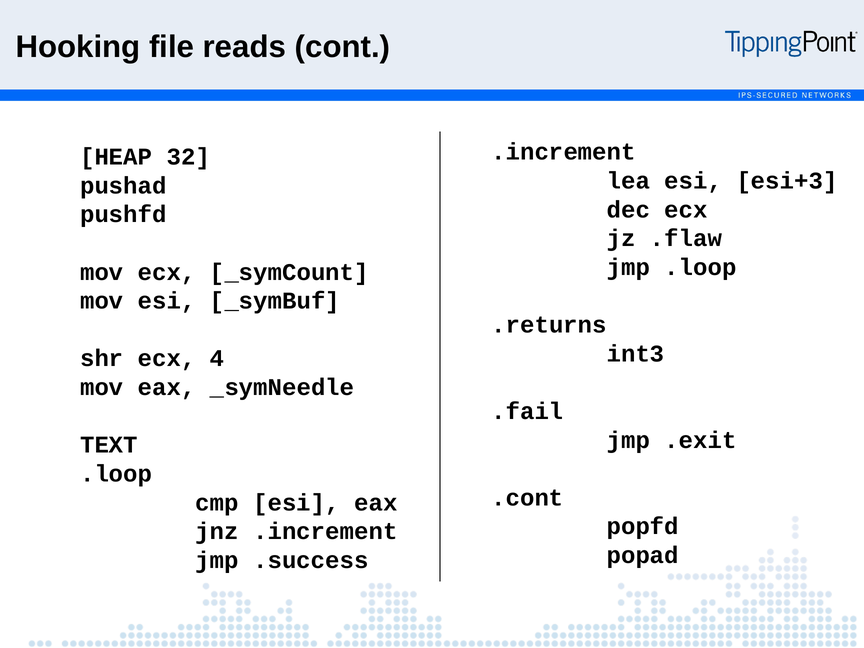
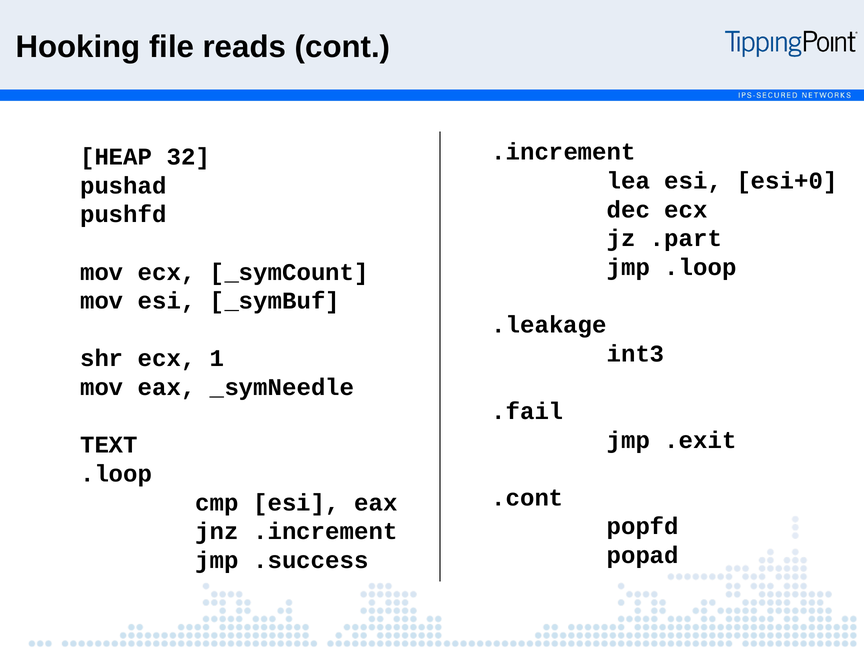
esi+3: esi+3 -> esi+0 (787, 181)
.flaw: .flaw -> .part (686, 238)
.returns: .returns -> .leakage (549, 325)
4: 4 -> 1 (217, 359)
